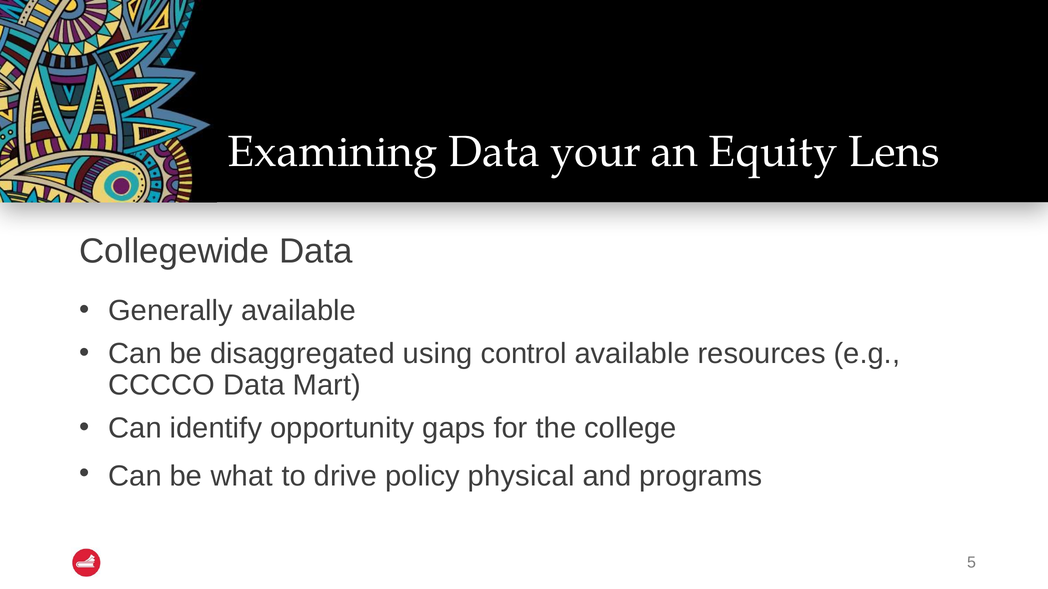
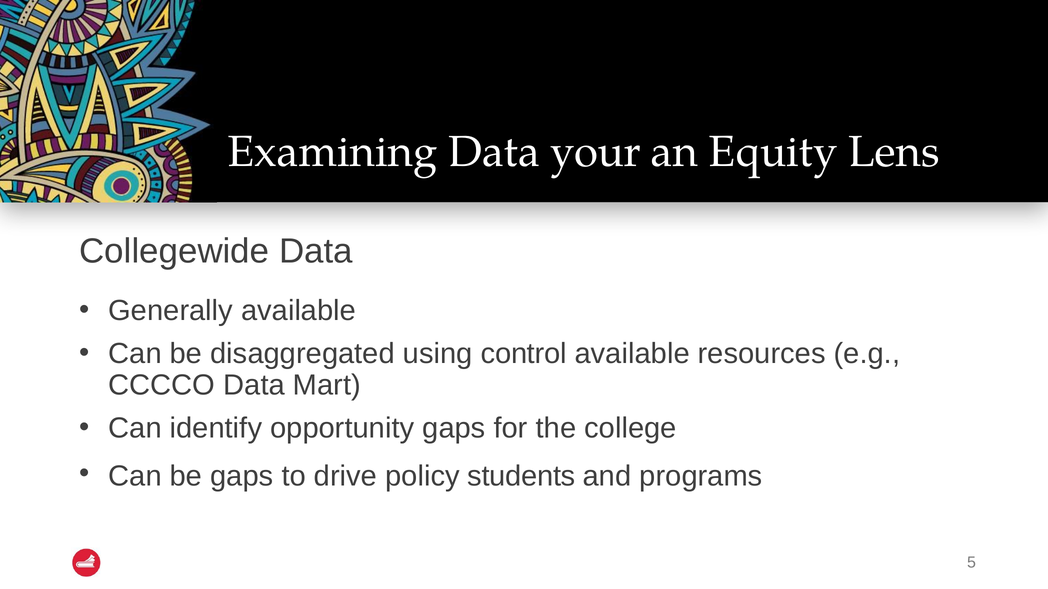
be what: what -> gaps (242, 477)
physical: physical -> students (521, 477)
